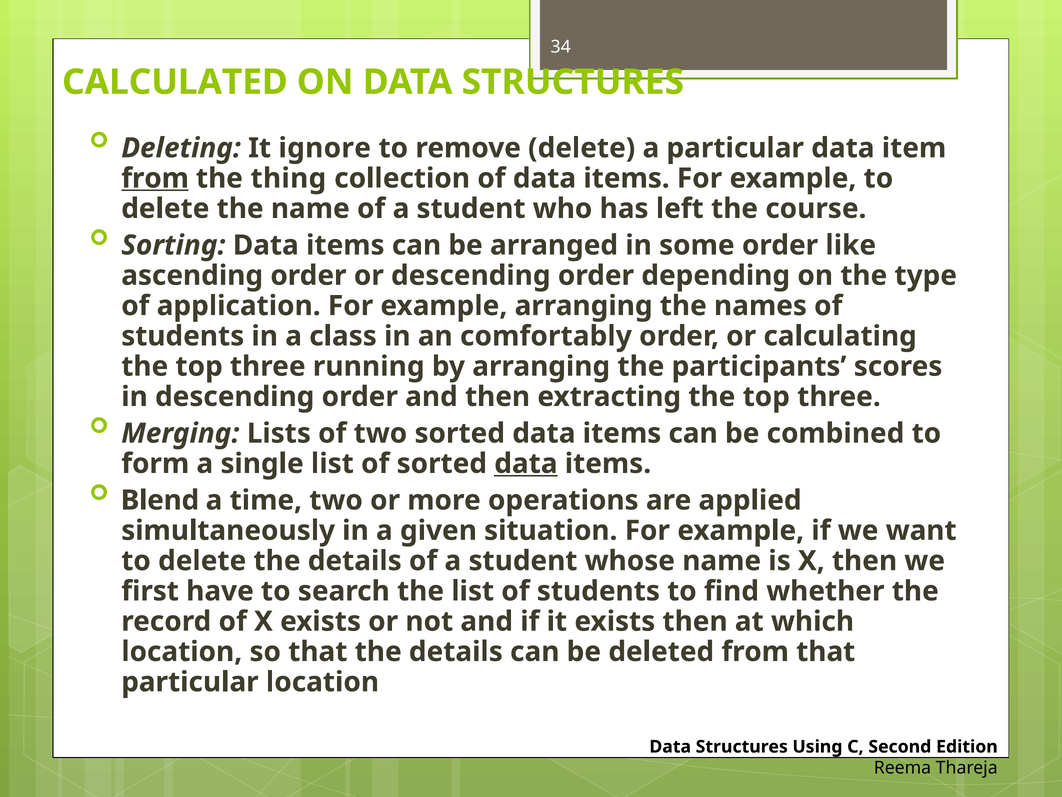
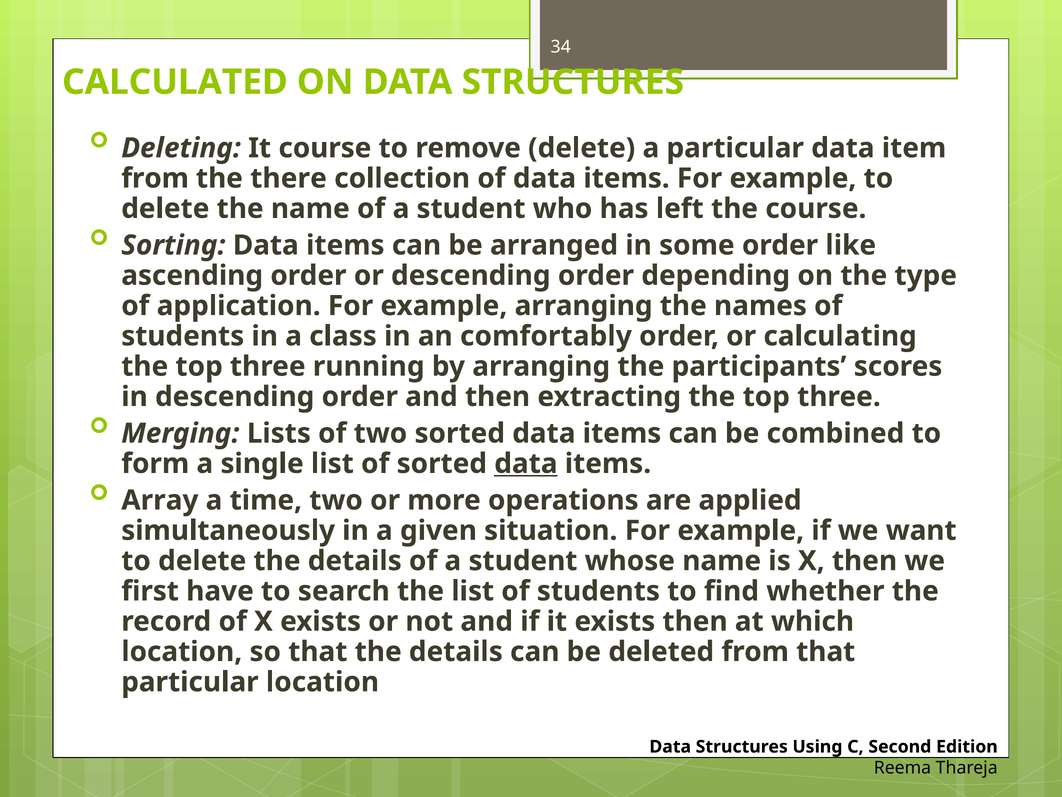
It ignore: ignore -> course (325, 148)
from underline: present -> none (155, 178)
thing: thing -> there (289, 178)
Blend: Blend -> Array (160, 500)
